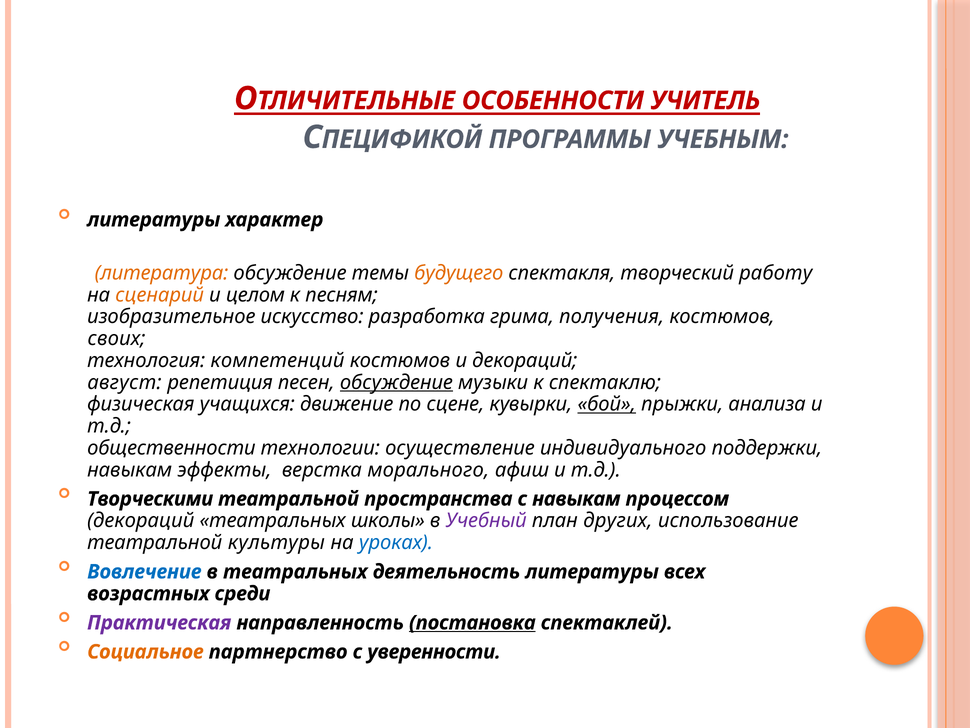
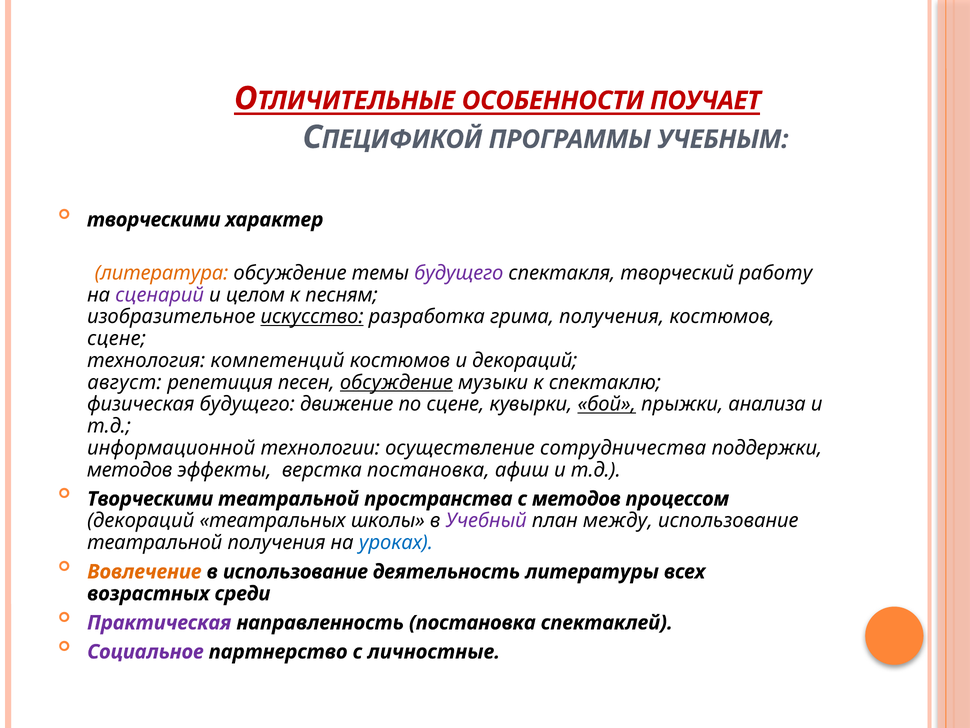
УЧИТЕЛЬ: УЧИТЕЛЬ -> ПОУЧАЕТ (705, 101)
литературы: литературы -> творческими (154, 220)
будущего colour: orange -> purple (459, 273)
сценарий colour: orange -> purple (160, 295)
искусство underline: none -> present (312, 317)
своих: своих -> сцене (117, 338)
физическая учащихся: учащихся -> будущего (247, 404)
общественности: общественности -> информационной (171, 448)
индивидуального: индивидуального -> сотрудничества (623, 448)
навыкам: навыкам -> методов (130, 470)
верстка морального: морального -> постановка (428, 470)
с навыкам: навыкам -> методов (576, 499)
других: других -> между (618, 520)
театральной культуры: культуры -> получения (276, 542)
Вовлечение colour: blue -> orange (144, 571)
в театральных: театральных -> использование (295, 571)
постановка underline: present -> none (472, 622)
Социальное colour: orange -> purple (145, 651)
уверенности: уверенности -> личностные (434, 651)
